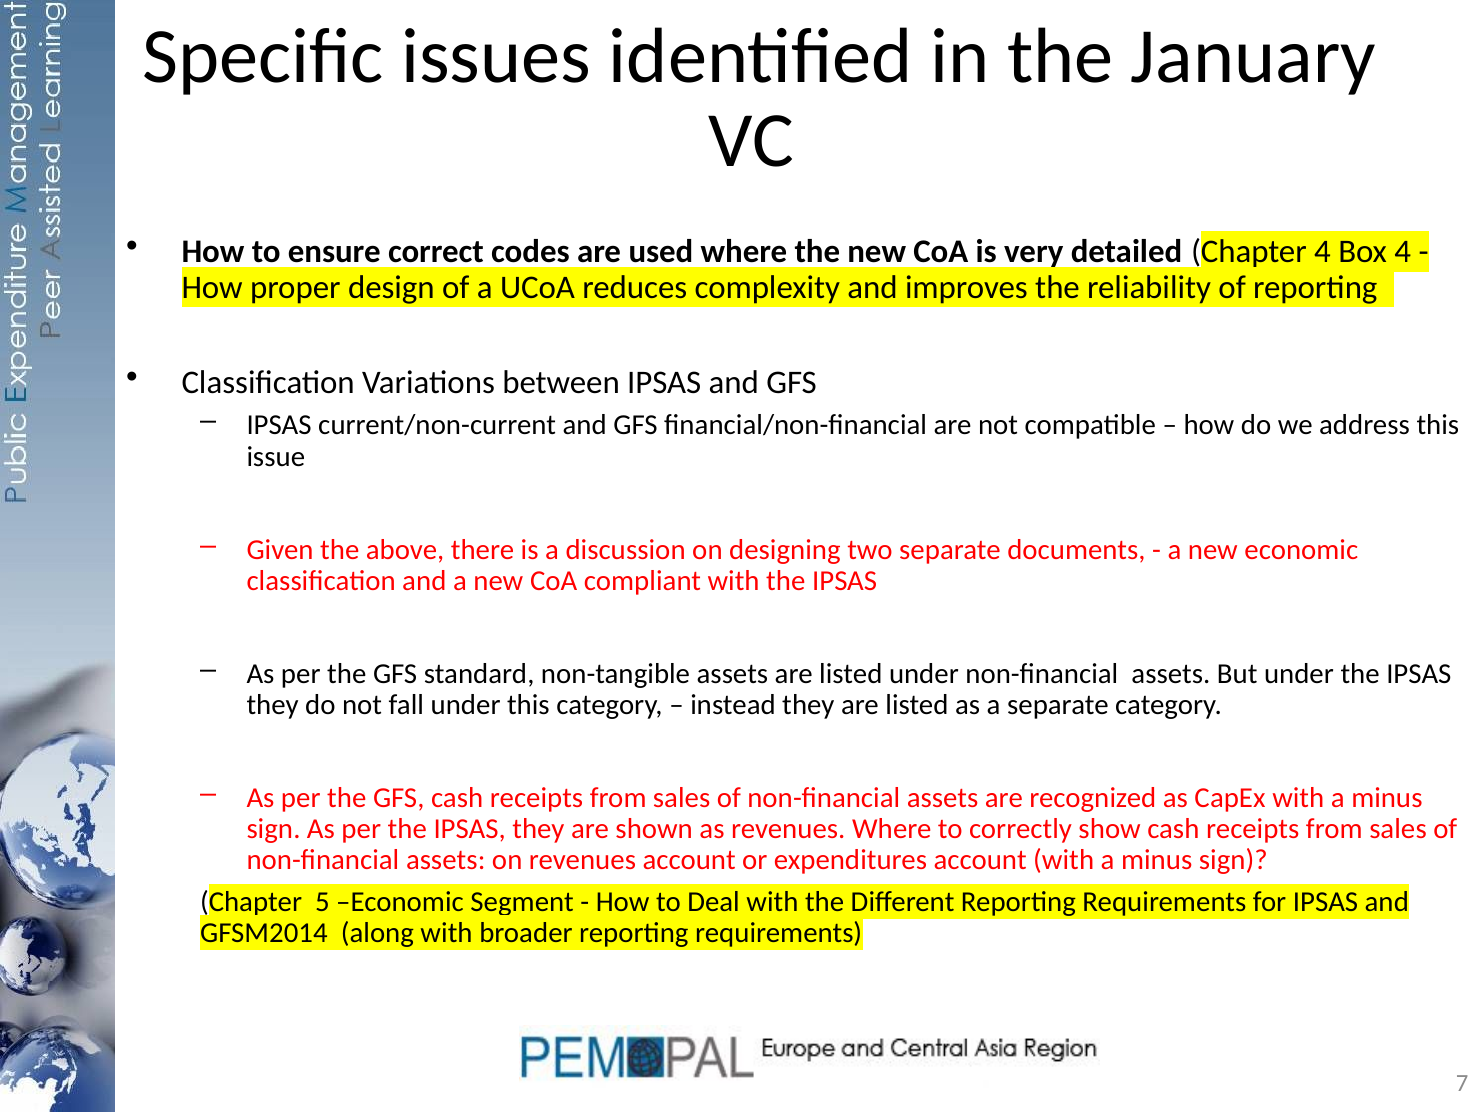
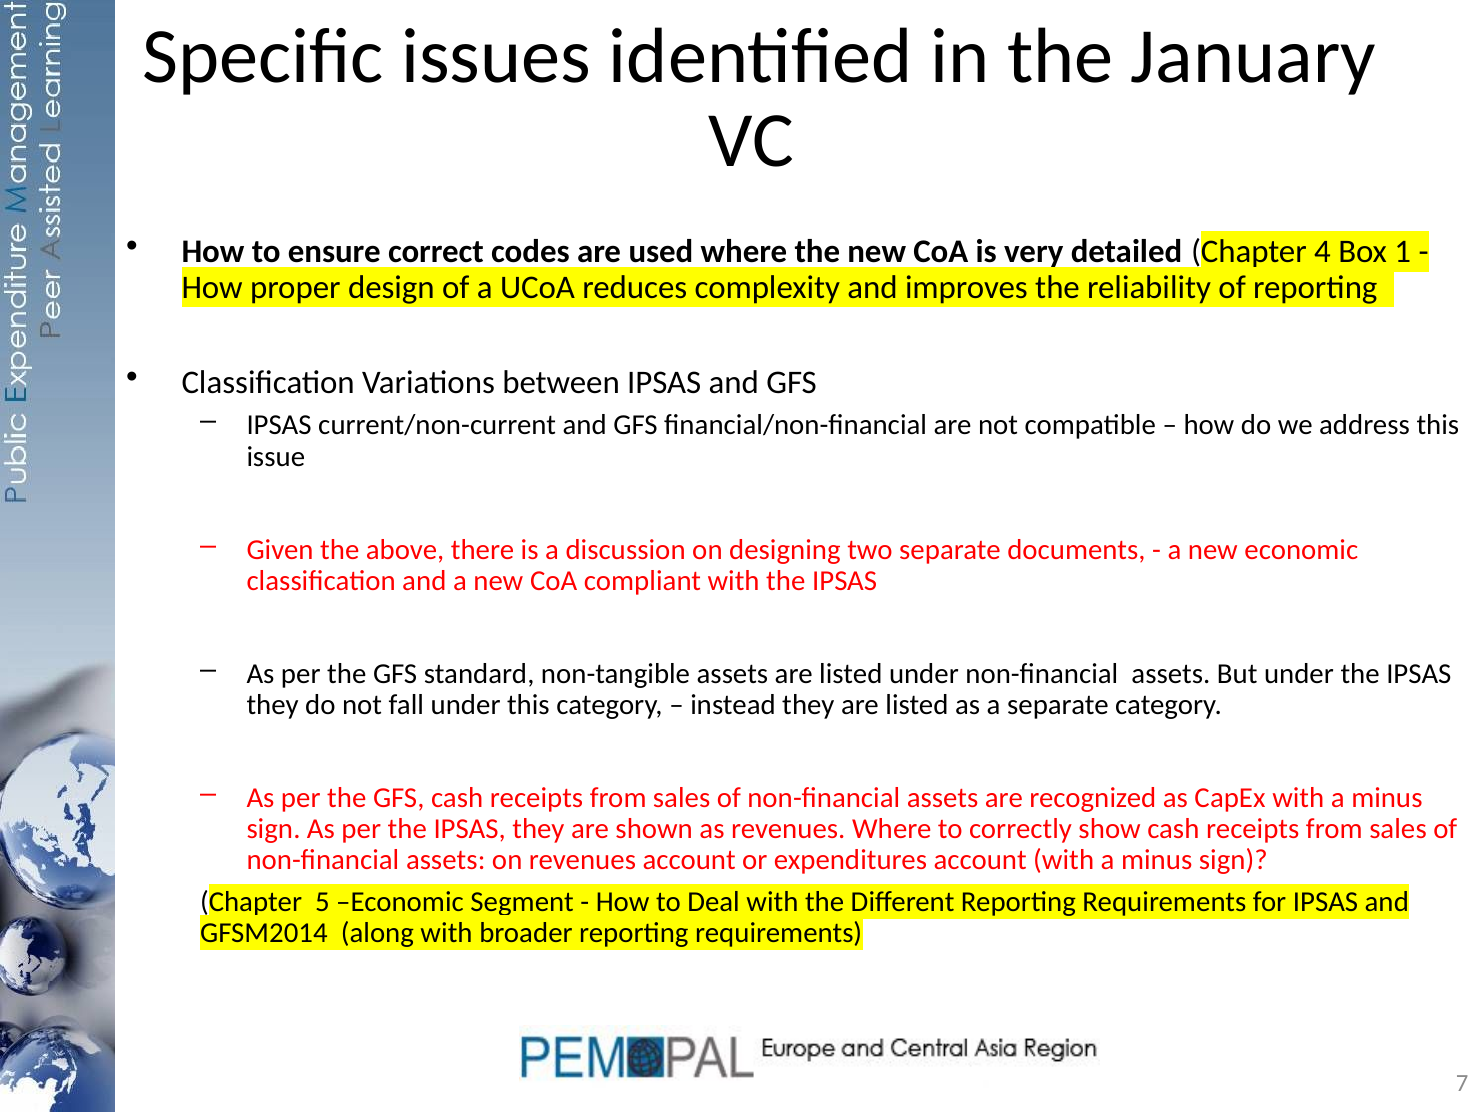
4: 4 -> 1 (1403, 252)
